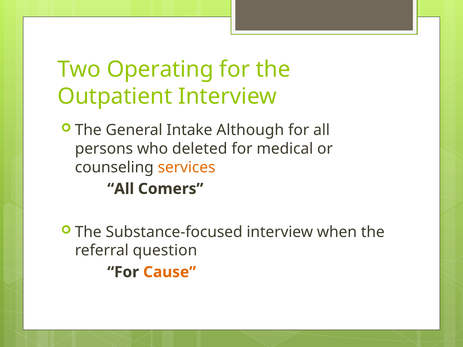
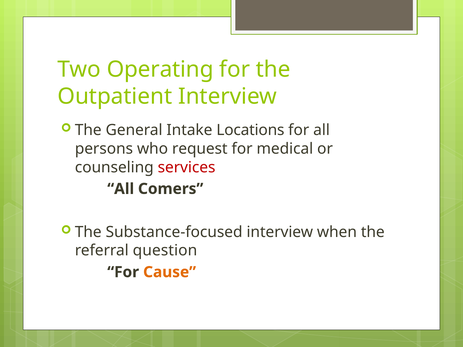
Although: Although -> Locations (250, 130)
deleted: deleted -> request (200, 149)
services colour: orange -> red (187, 167)
